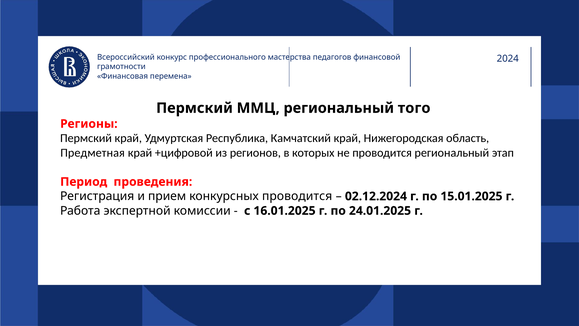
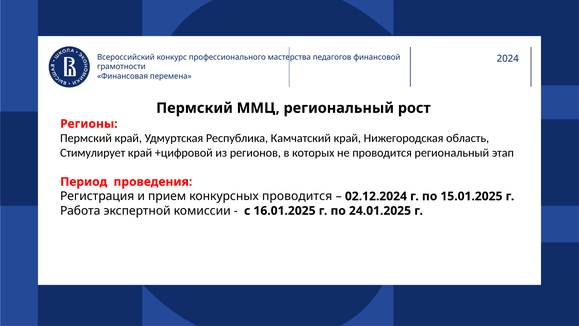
того: того -> рост (414, 108)
Предметная: Предметная -> Стимулирует (93, 153)
